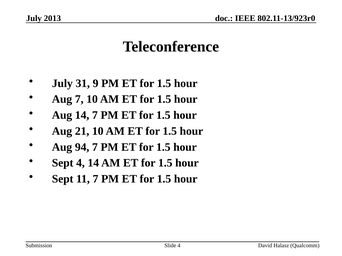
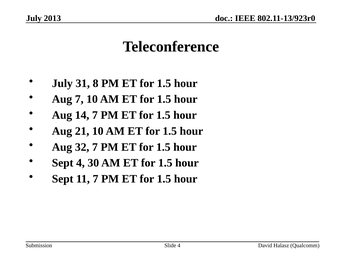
9: 9 -> 8 (96, 83)
94: 94 -> 32 (82, 147)
4 14: 14 -> 30 (93, 163)
